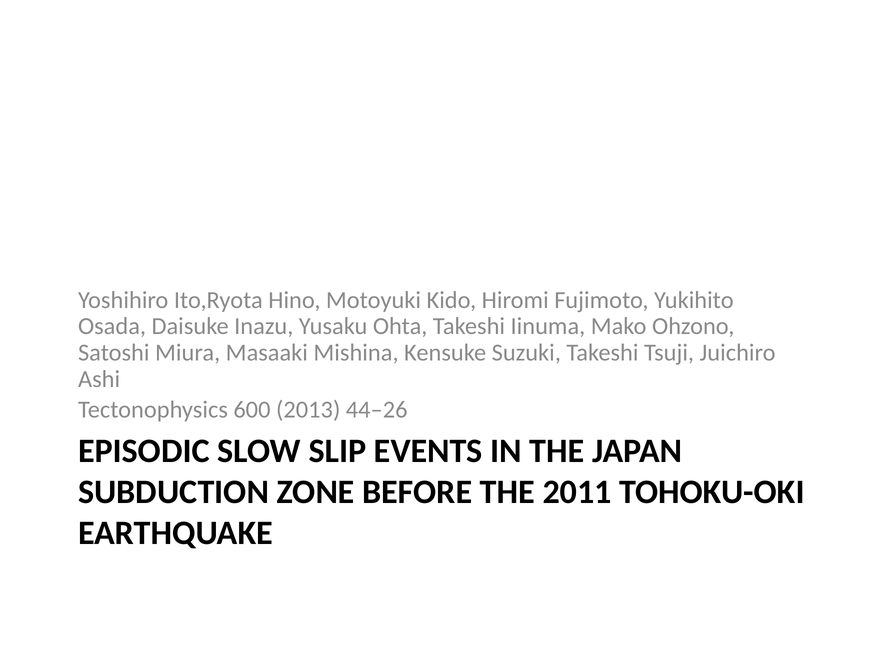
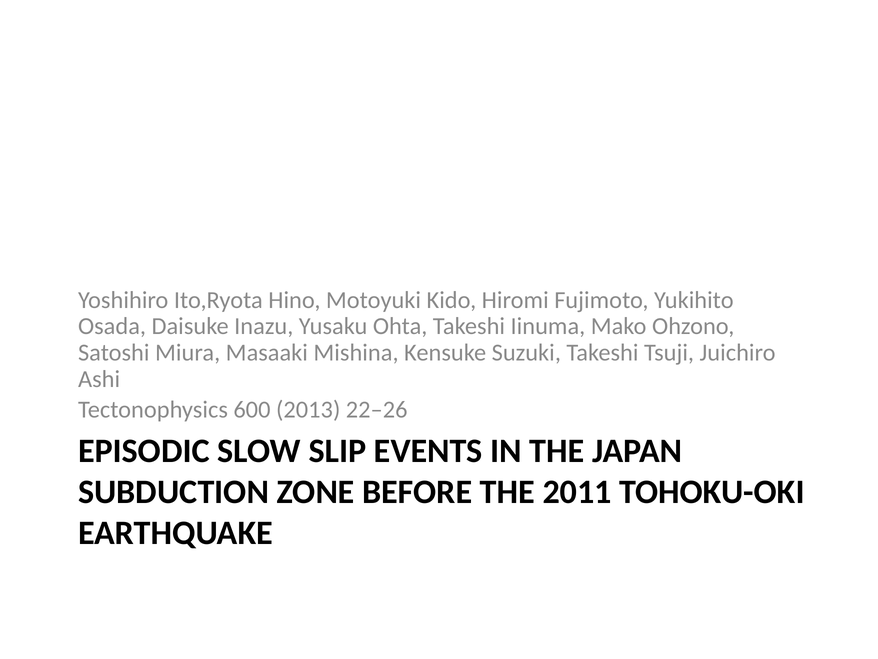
44–26: 44–26 -> 22–26 (377, 410)
